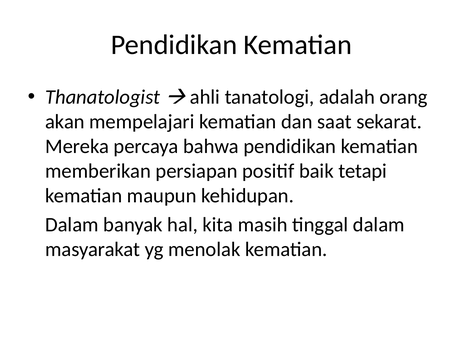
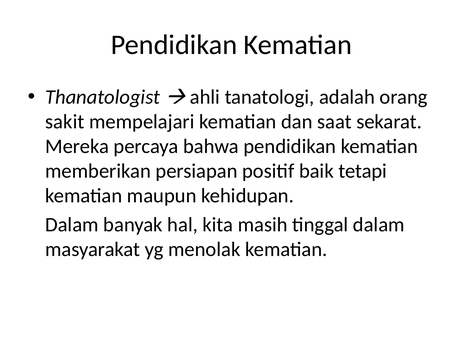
akan: akan -> sakit (65, 122)
